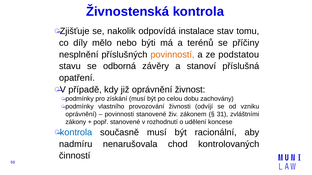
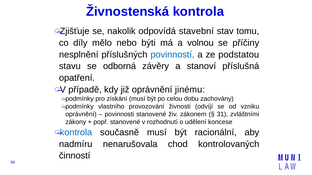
instalace: instalace -> stavební (196, 31)
terénů: terénů -> volnou (200, 43)
povinností colour: orange -> blue (172, 55)
živnost: živnost -> jinému (190, 90)
